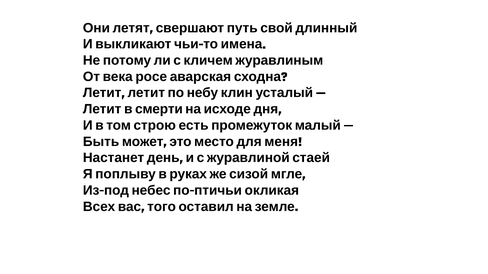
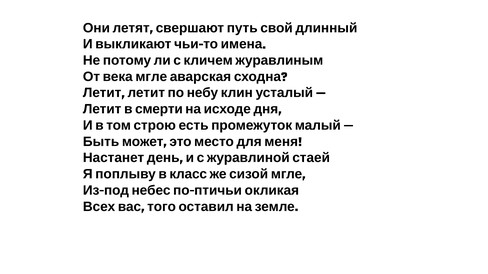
века росе: росе -> мгле (151, 77)
руках: руках -> класс (188, 174)
